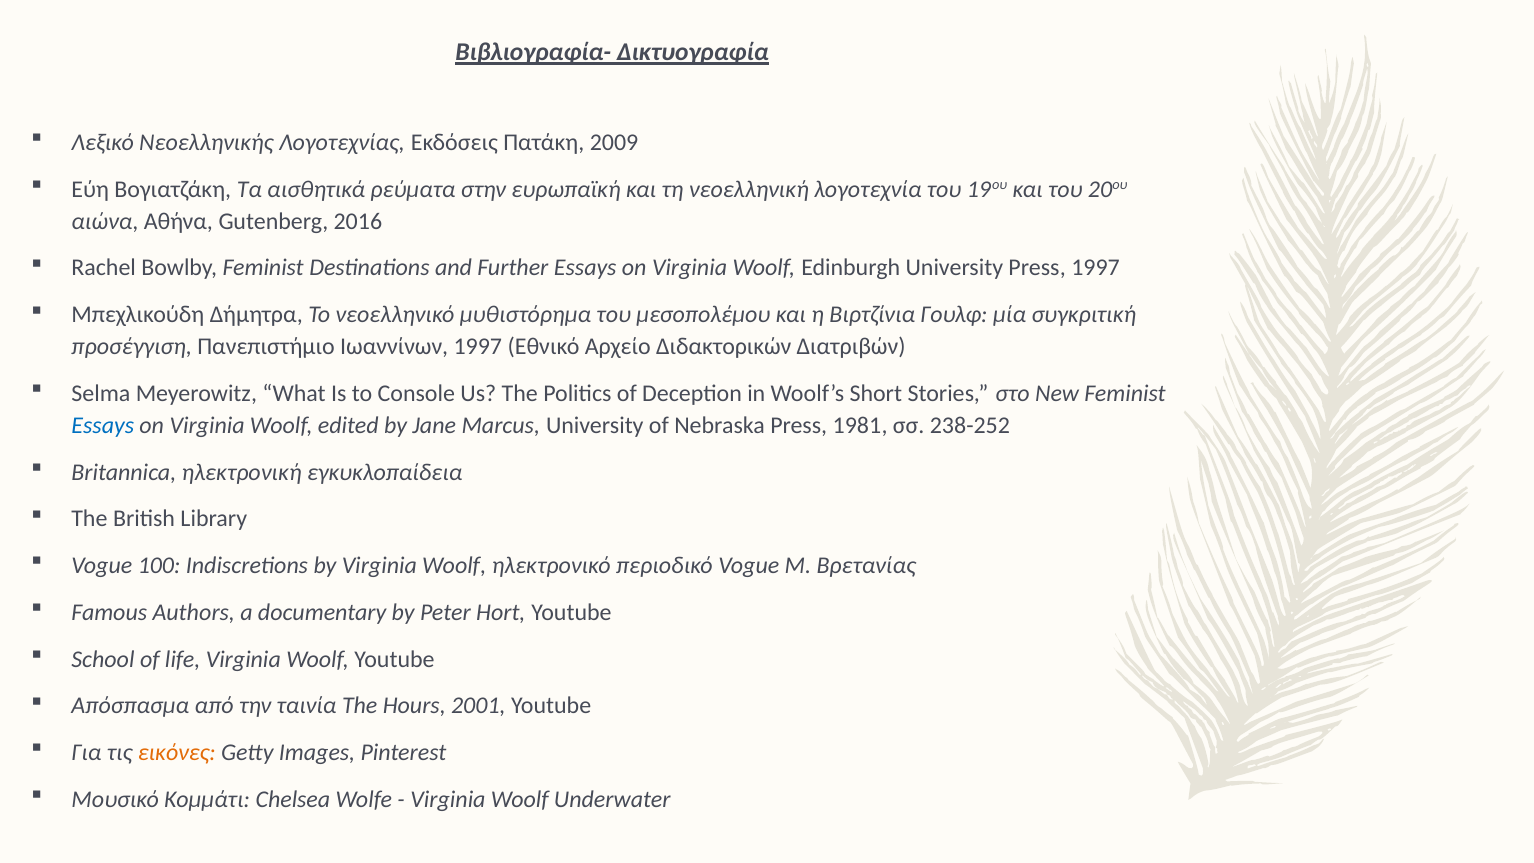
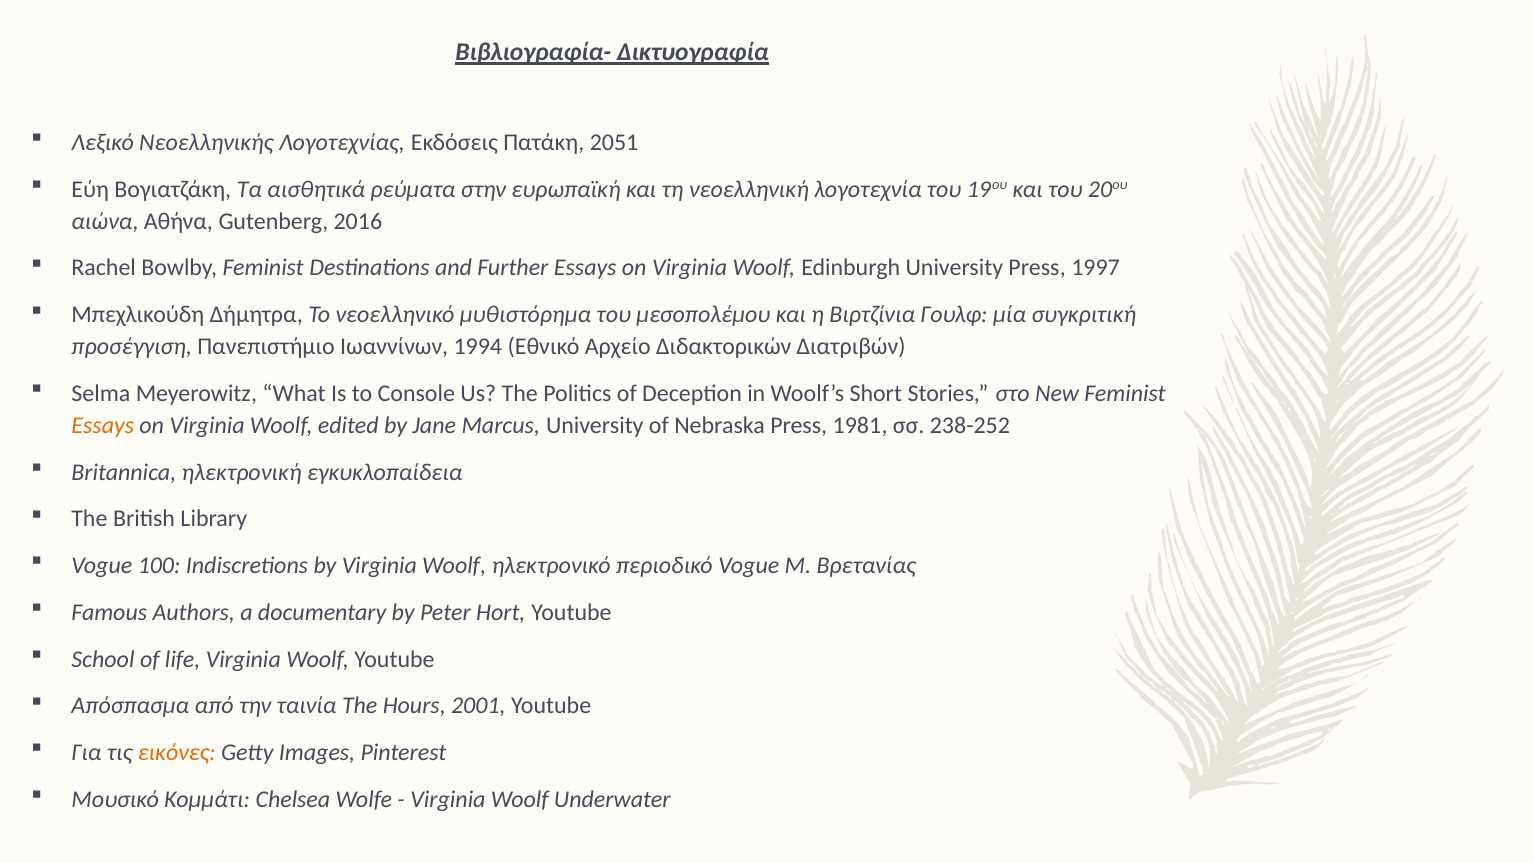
2009: 2009 -> 2051 (614, 143)
Ιωαννίνων 1997: 1997 -> 1994 (478, 347)
Essays colour: blue -> orange (103, 425)
